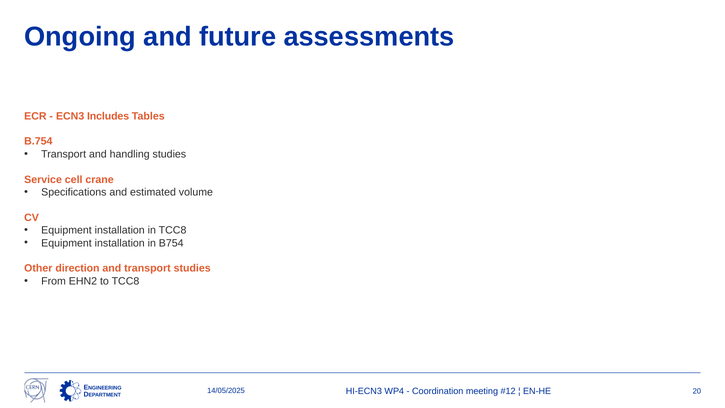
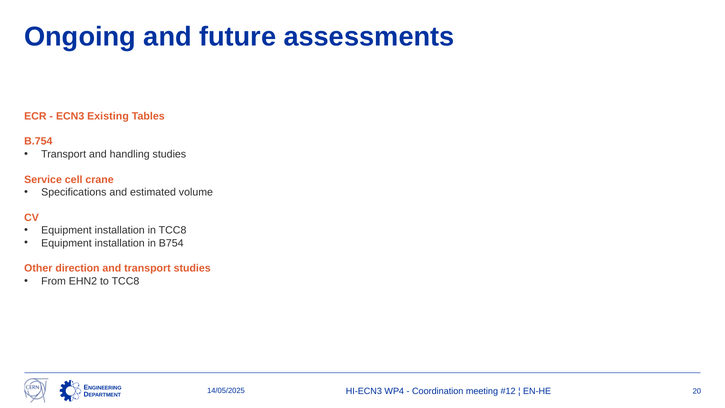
Includes: Includes -> Existing (108, 116)
